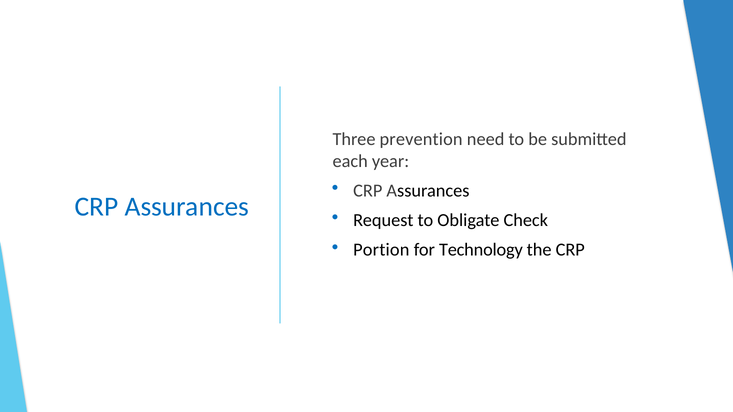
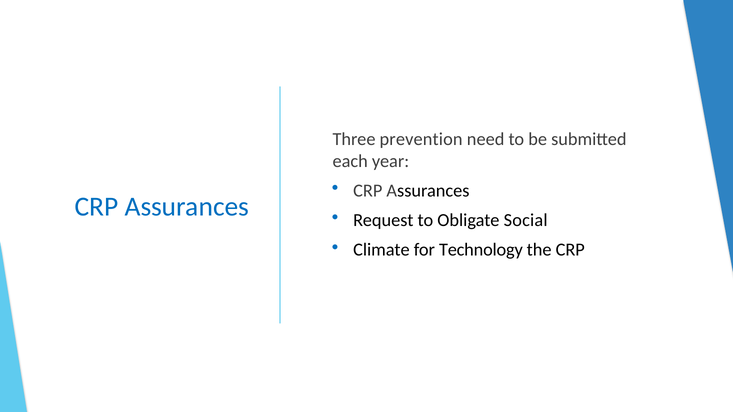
Check: Check -> Social (526, 220)
Portion: Portion -> Climate (381, 250)
